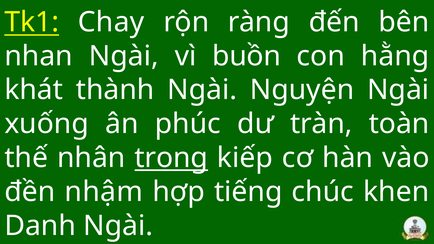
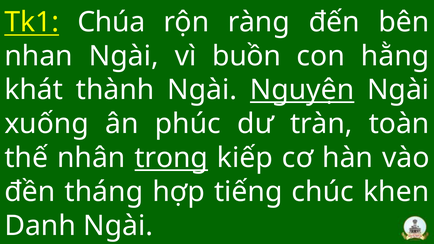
Chay: Chay -> Chúa (111, 22)
Nguyện underline: none -> present (302, 90)
nhậm: nhậm -> tháng (104, 192)
